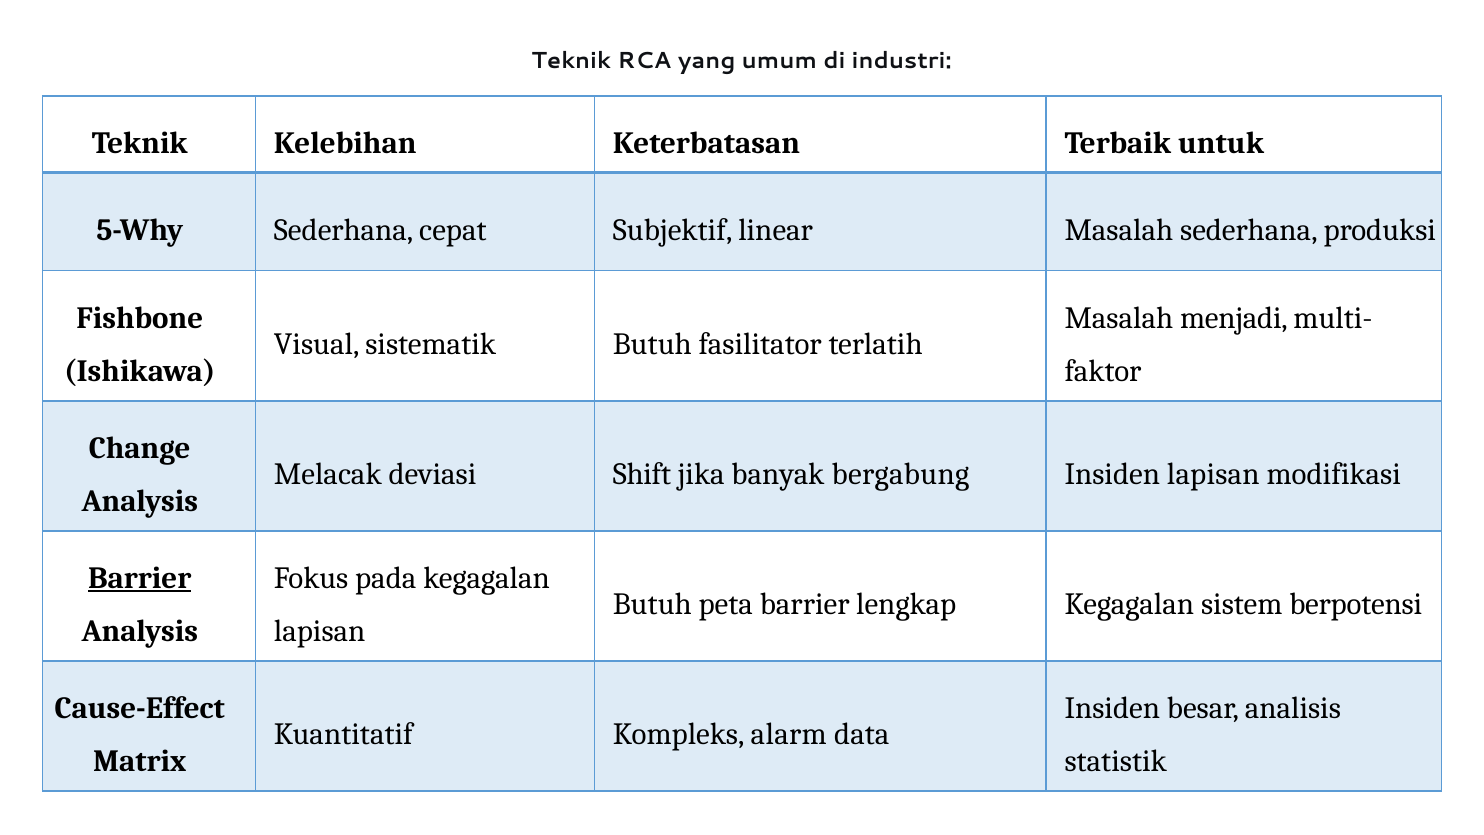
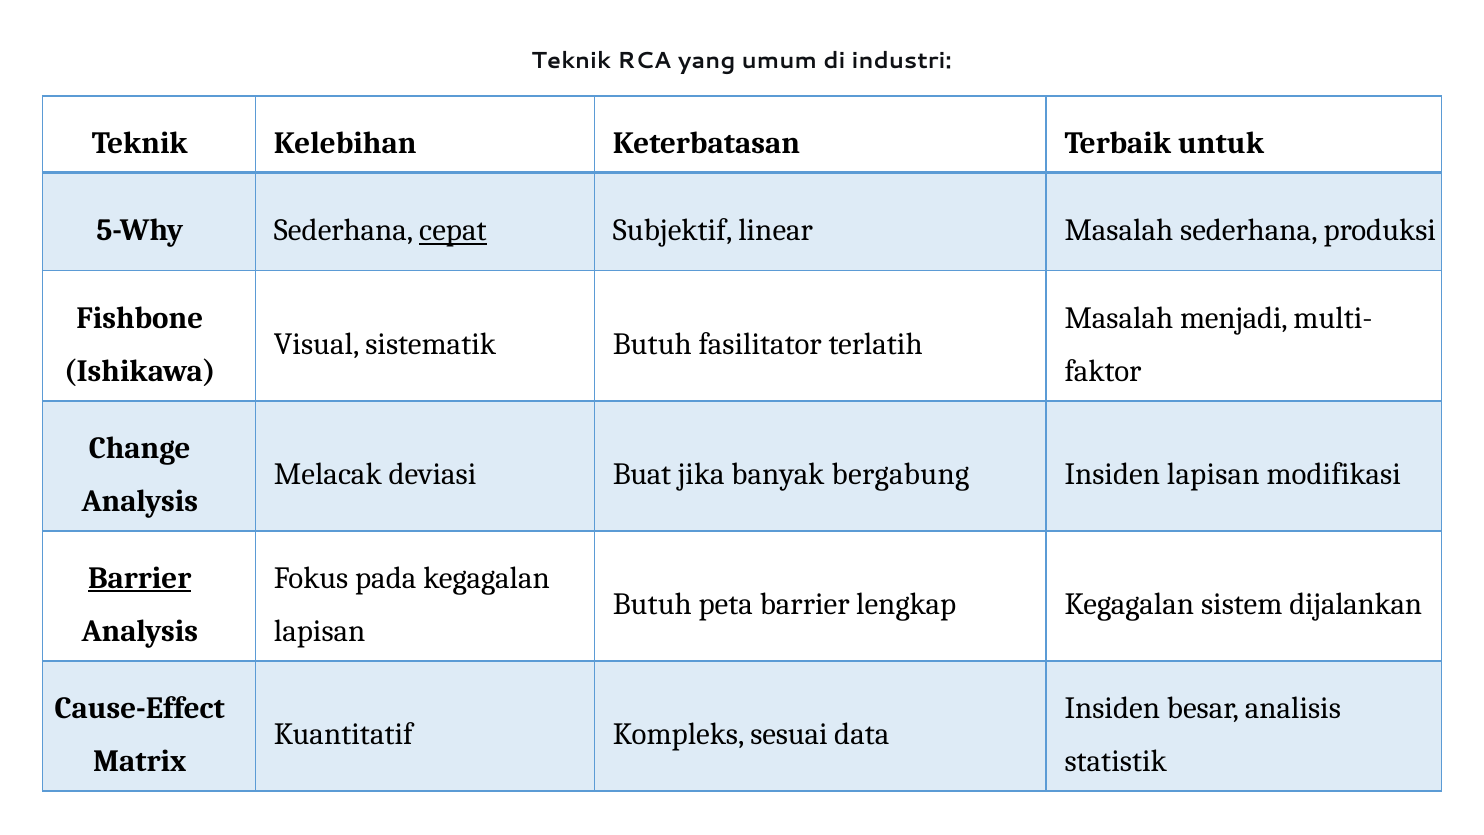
cepat underline: none -> present (453, 230)
Shift: Shift -> Buat (642, 474)
berpotensi: berpotensi -> dijalankan (1356, 604)
alarm: alarm -> sesuai (789, 734)
